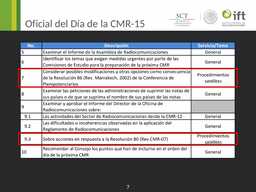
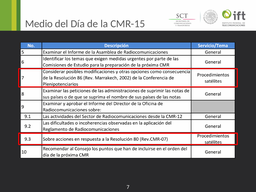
Oficial: Oficial -> Medio (39, 24)
